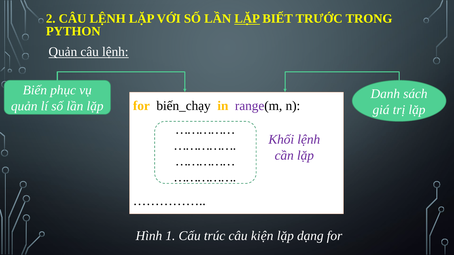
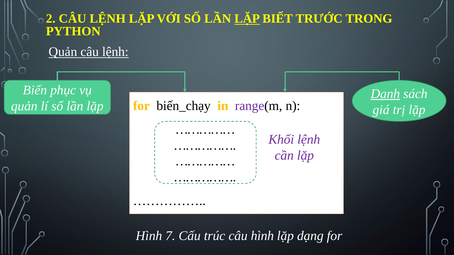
Danh underline: none -> present (385, 94)
1: 1 -> 7 (170, 236)
câu kiện: kiện -> hình (262, 236)
